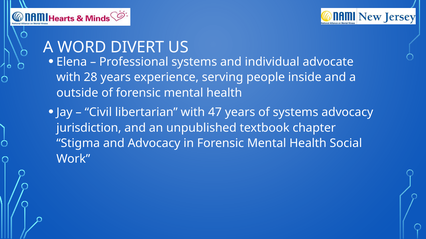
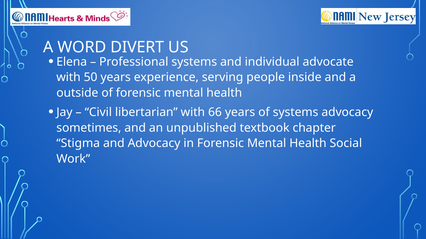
28: 28 -> 50 (91, 78)
47: 47 -> 66 (215, 113)
jurisdiction: jurisdiction -> sometimes (89, 128)
